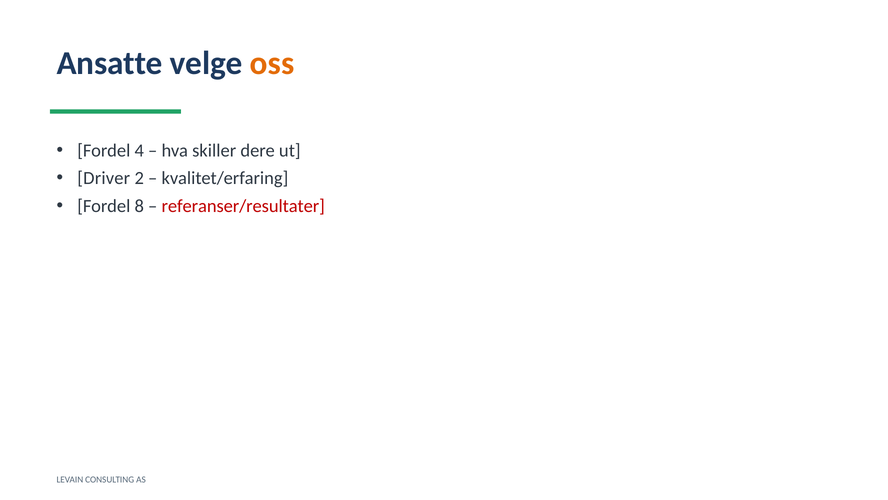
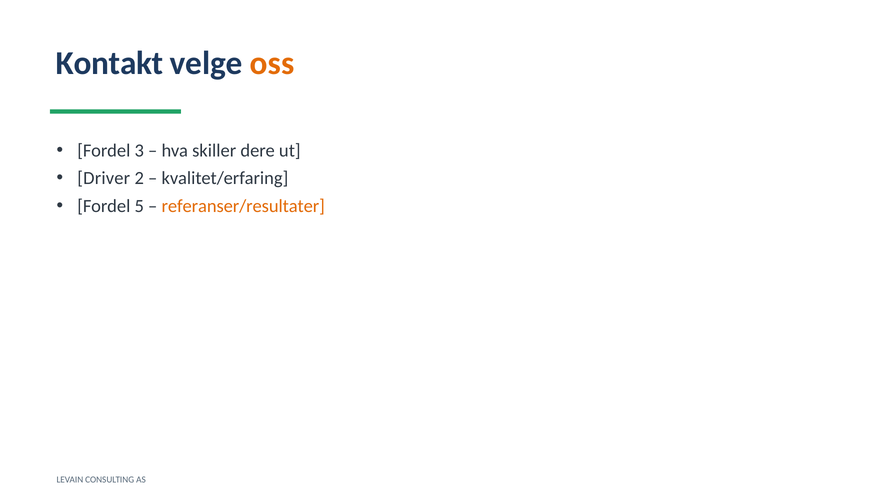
Ansatte: Ansatte -> Kontakt (110, 63)
4: 4 -> 3 (139, 150)
8: 8 -> 5 (139, 206)
referanser/resultater colour: red -> orange (243, 206)
